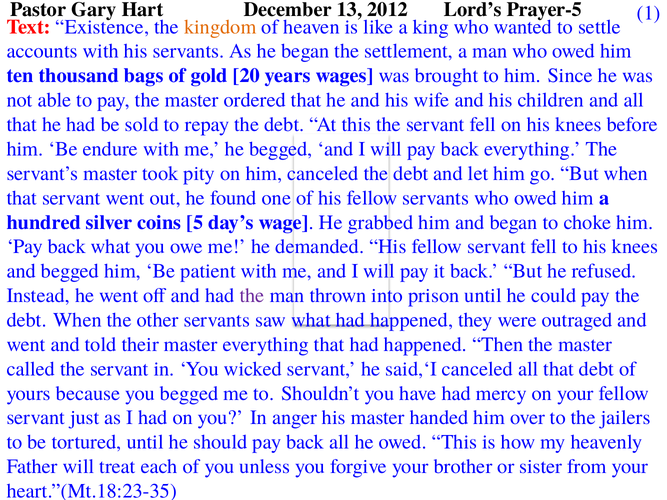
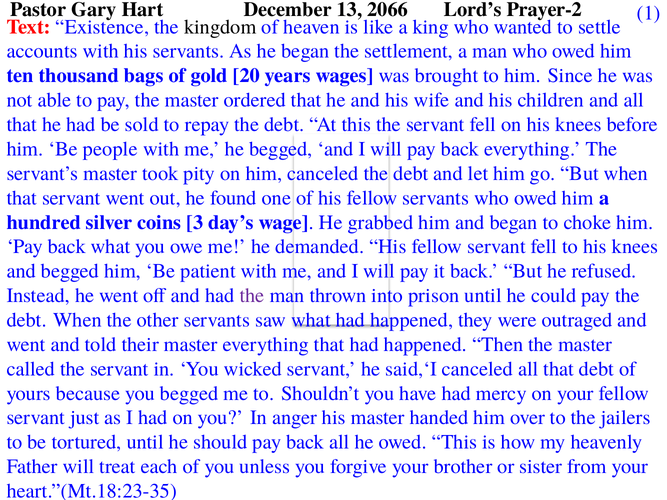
2012: 2012 -> 2066 (388, 10)
Prayer-5: Prayer-5 -> Prayer-2 (544, 10)
kingdom colour: orange -> black (220, 27)
endure: endure -> people (110, 149)
5: 5 -> 3 (195, 222)
